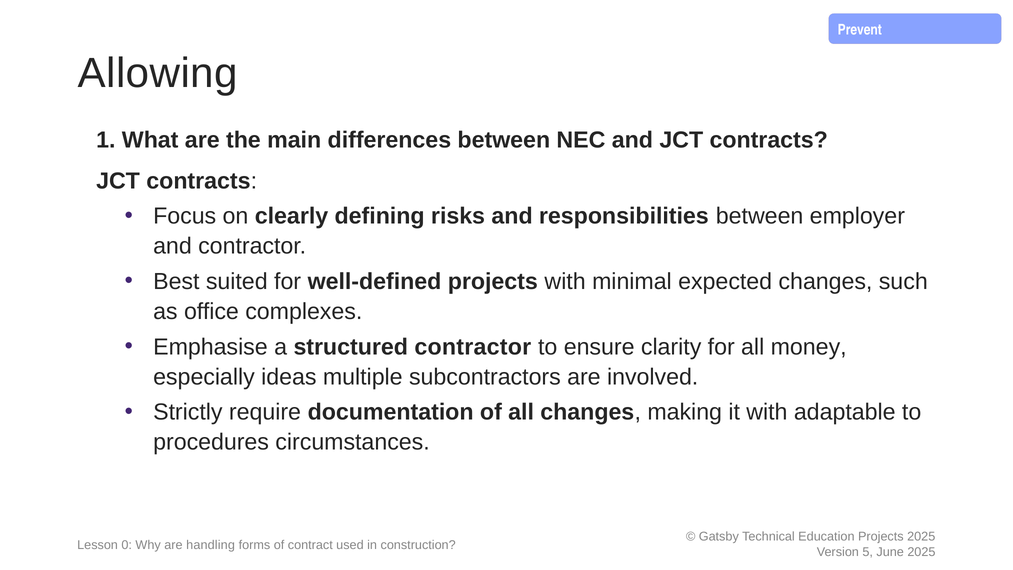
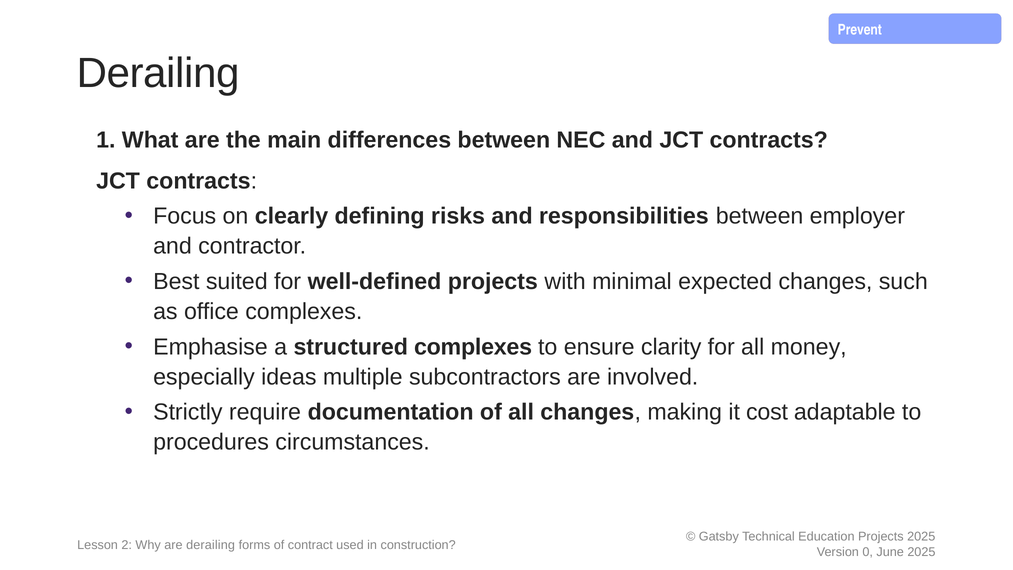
Allowing: Allowing -> Derailing (158, 73)
structured contractor: contractor -> complexes (473, 347)
it with: with -> cost (767, 412)
0: 0 -> 2 (127, 545)
are handling: handling -> derailing (211, 545)
5: 5 -> 0 (868, 552)
